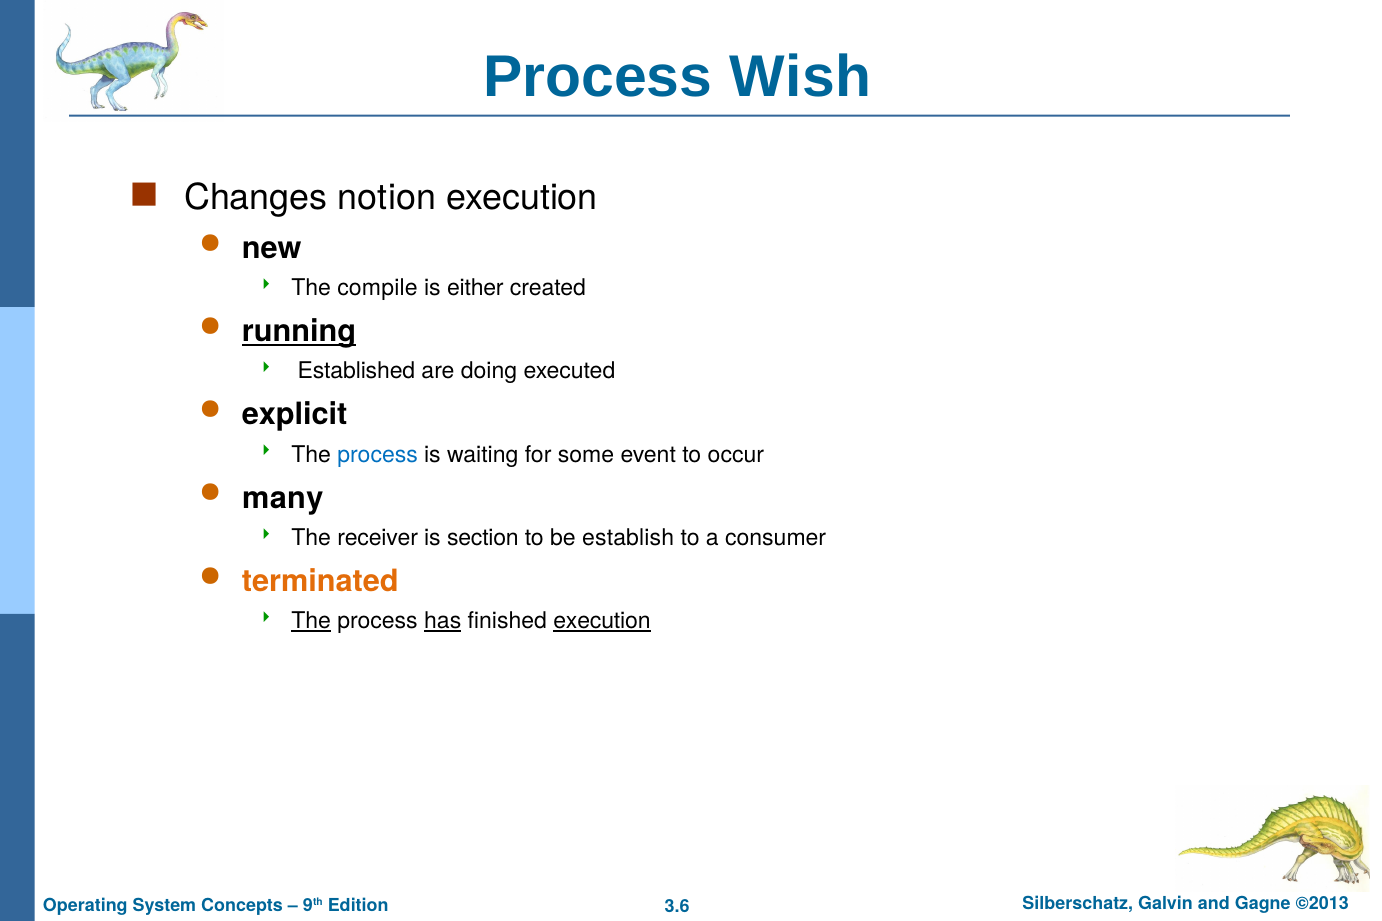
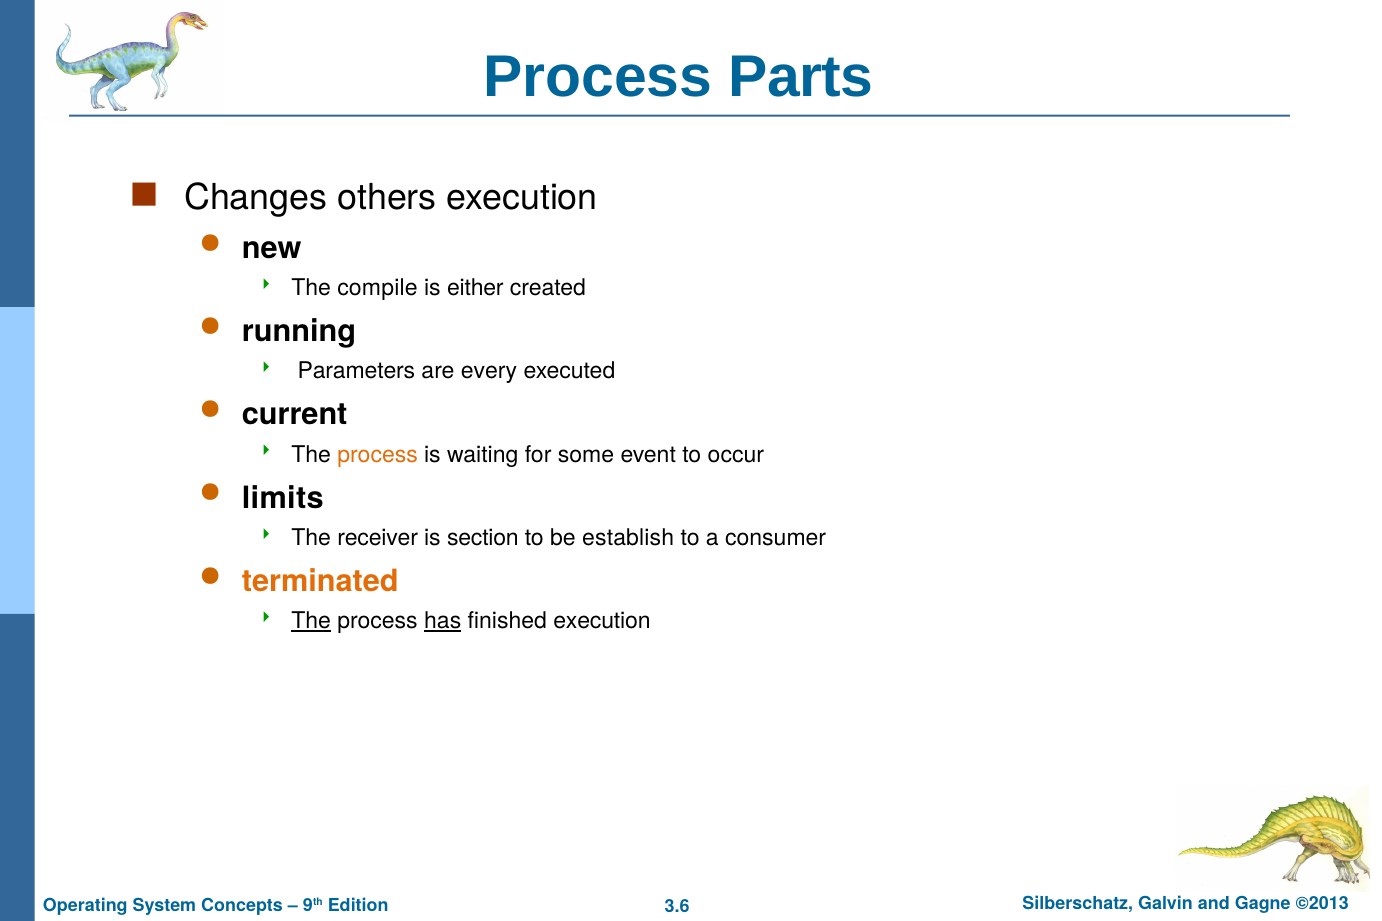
Wish: Wish -> Parts (801, 77)
notion: notion -> others (387, 198)
running underline: present -> none (299, 332)
Established: Established -> Parameters (356, 371)
doing: doing -> every (489, 371)
explicit: explicit -> current (295, 415)
process colour: blue -> orange (378, 455)
many: many -> limits (283, 498)
execution underline: present -> none (602, 621)
